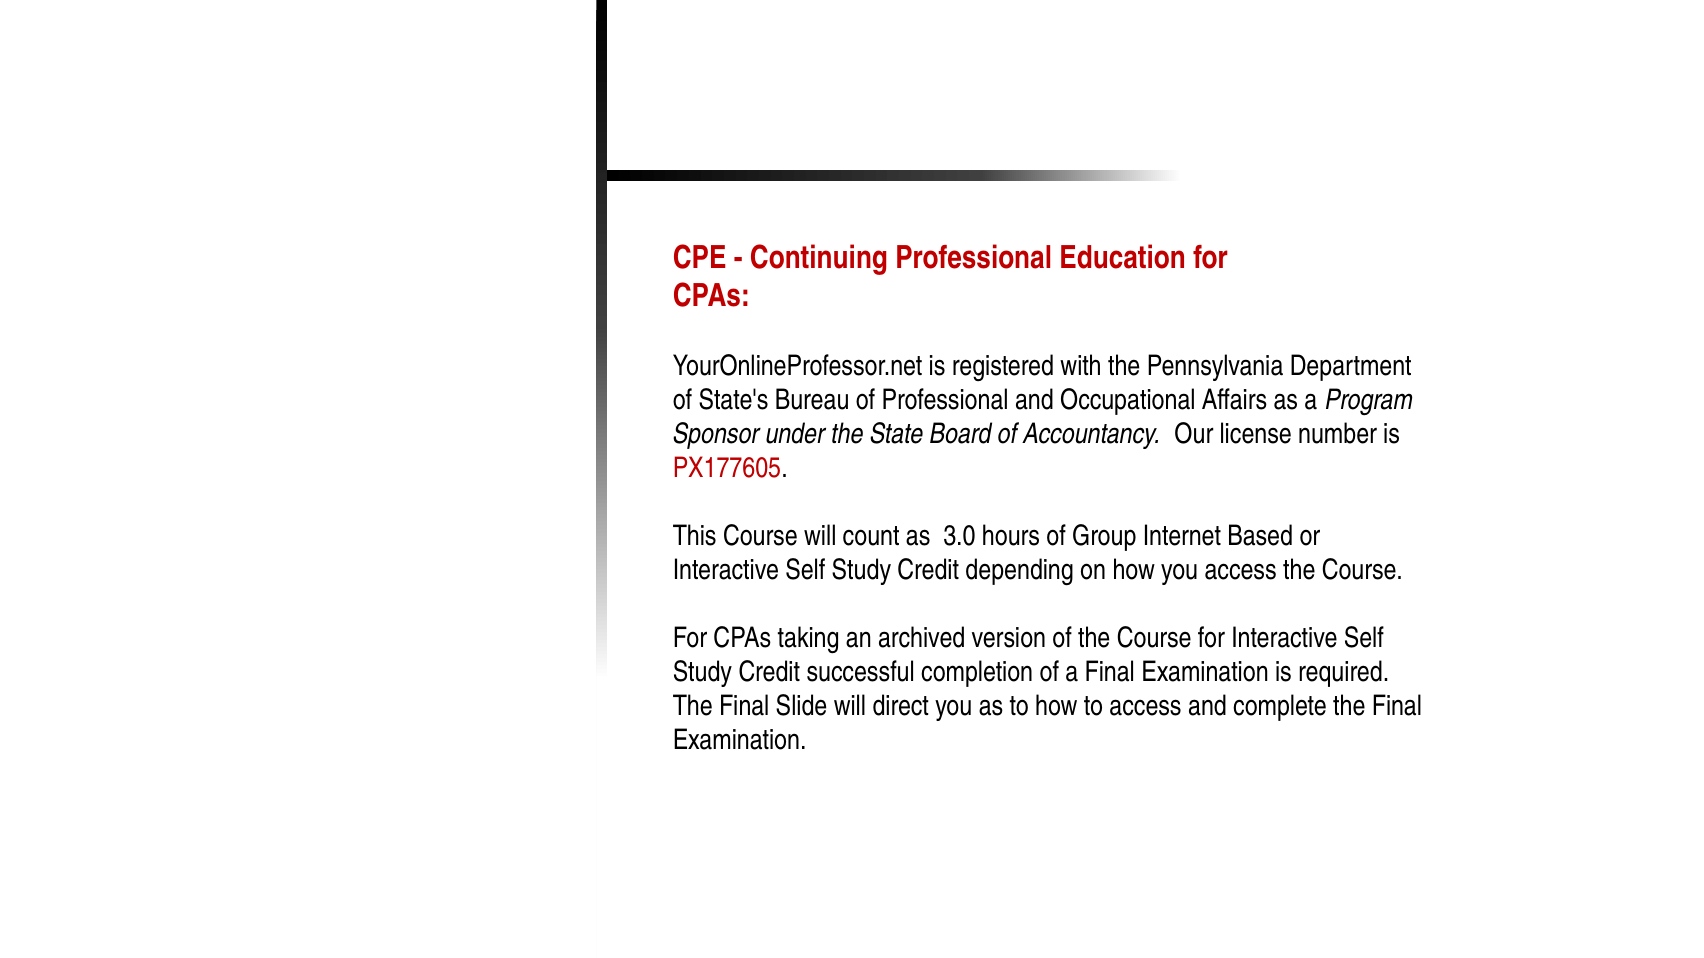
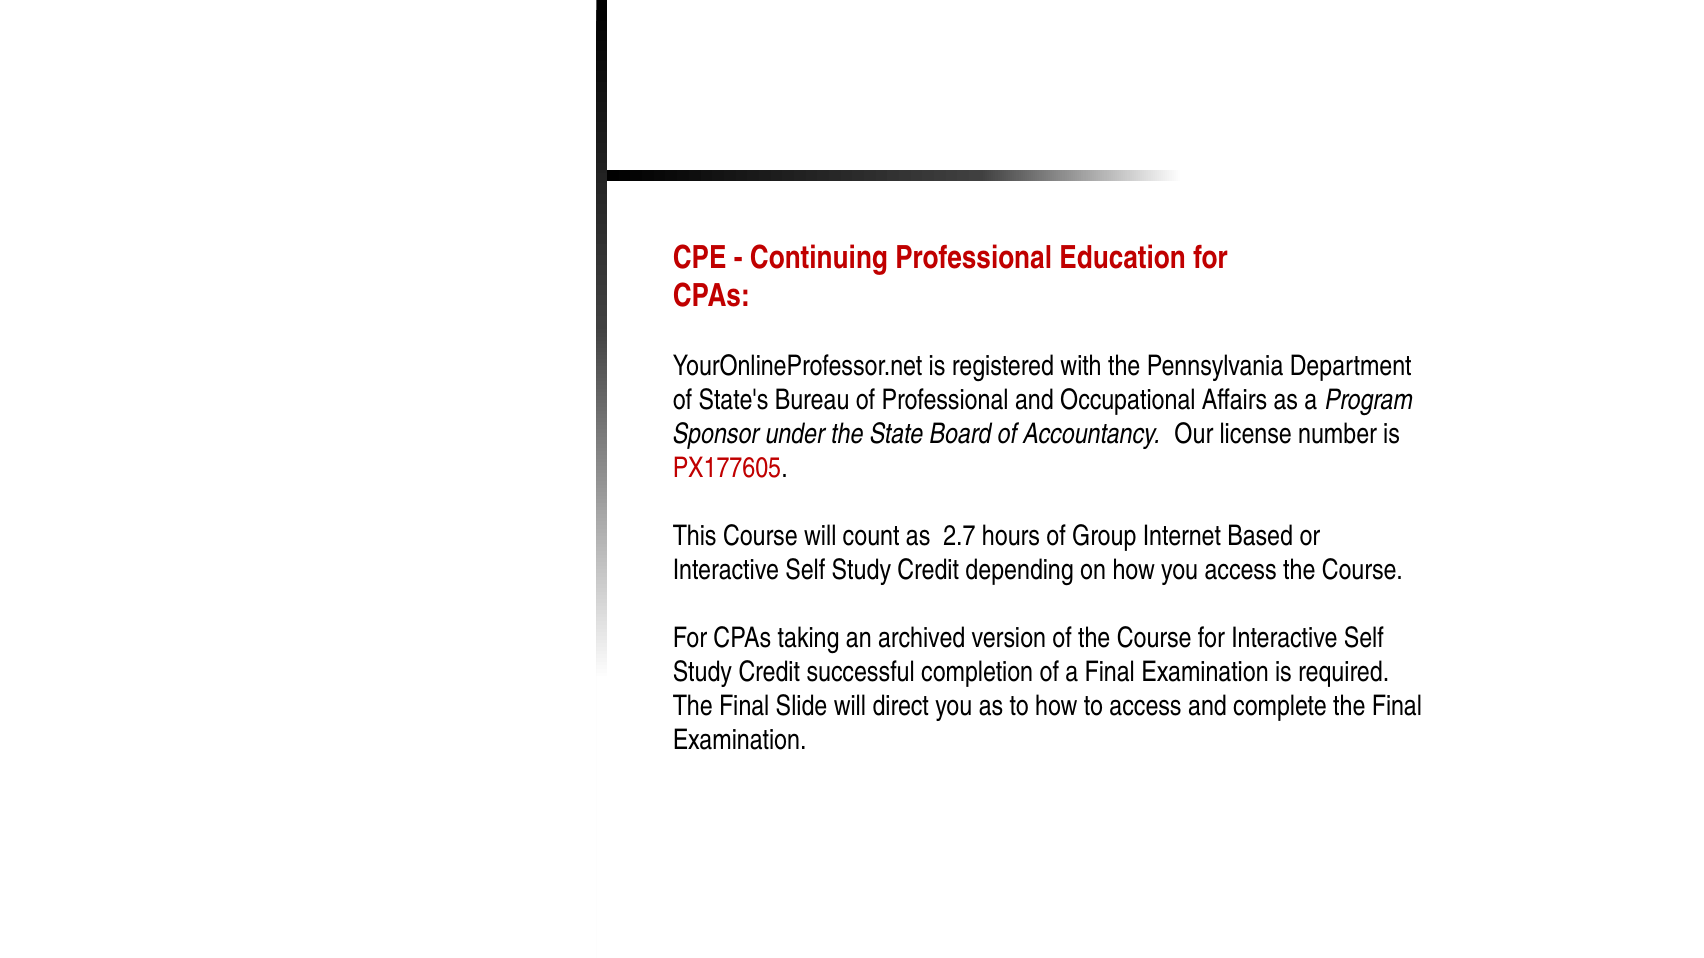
3.0: 3.0 -> 2.7 (959, 536)
